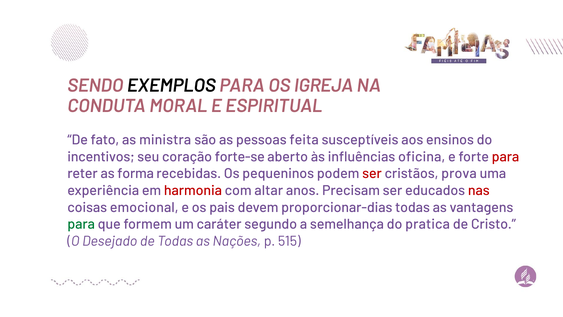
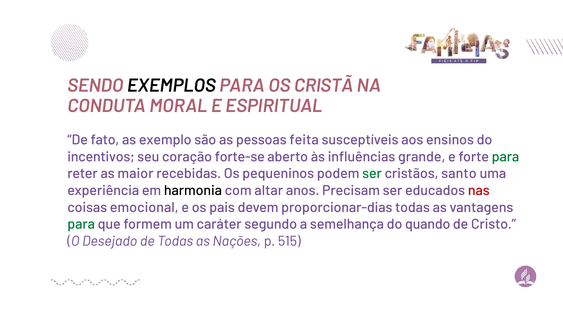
IGREJA: IGREJA -> CRISTÃ (324, 86)
ministra: ministra -> exemplo (165, 140)
oficina: oficina -> grande (422, 157)
para colour: red -> green (505, 157)
forma: forma -> maior (135, 173)
ser colour: red -> green (372, 173)
prova: prova -> santo (459, 173)
harmonia colour: red -> black (193, 190)
pratica: pratica -> quando (428, 224)
